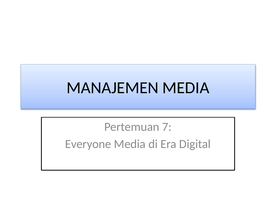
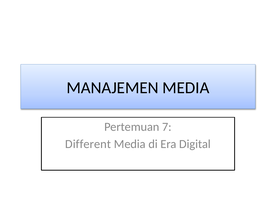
Everyone: Everyone -> Different (88, 144)
